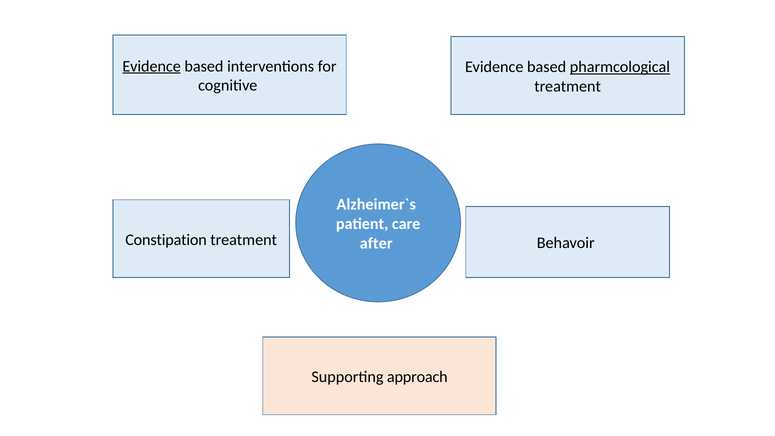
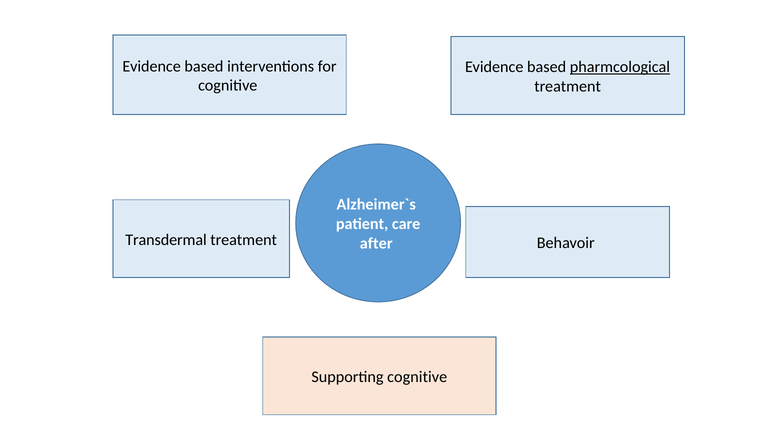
Evidence underline: present -> none (152, 66)
Constipation: Constipation -> Transdermal (166, 240)
Supporting approach: approach -> cognitive (417, 377)
